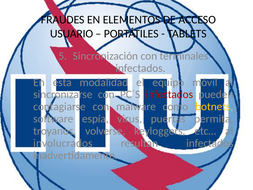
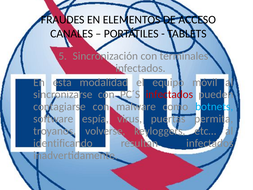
USUARIO: USUARIO -> CANALES (72, 34)
botnets colour: yellow -> light blue (214, 106)
involucrados: involucrados -> identificando (63, 143)
